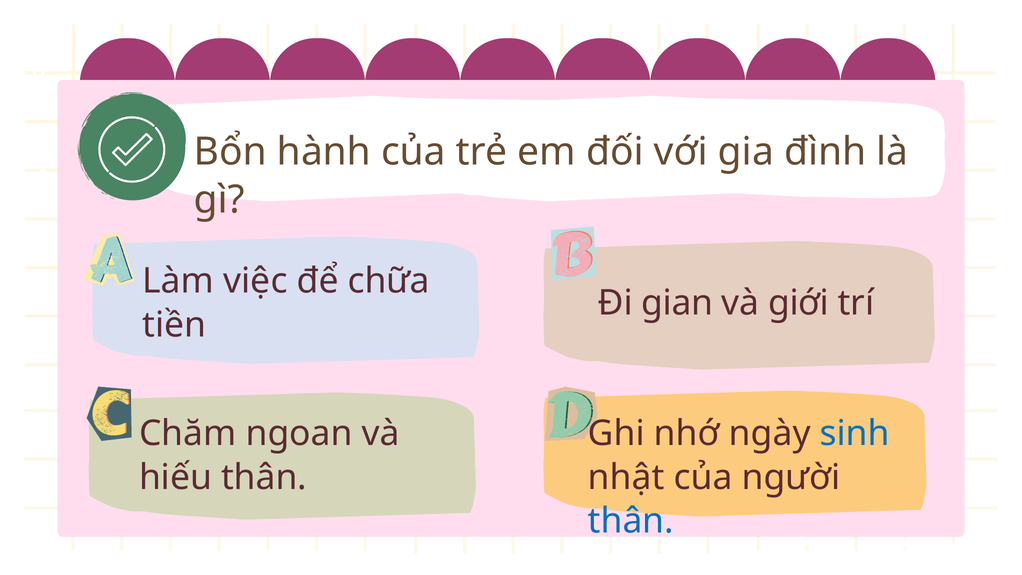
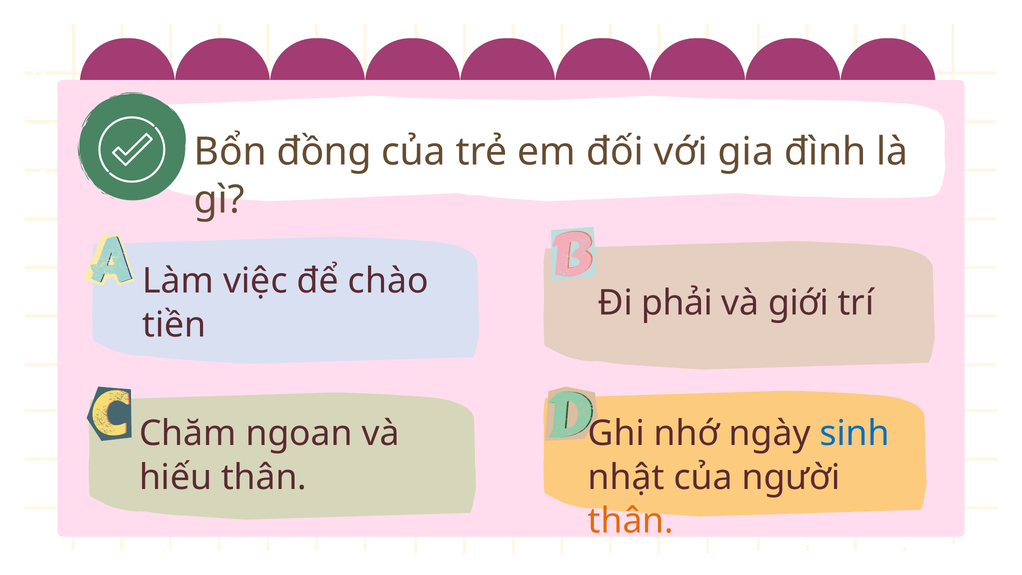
hành: hành -> đồng (324, 152)
chữa: chữa -> chào (388, 281)
gian: gian -> phải (677, 303)
thân colour: blue -> orange (631, 521)
